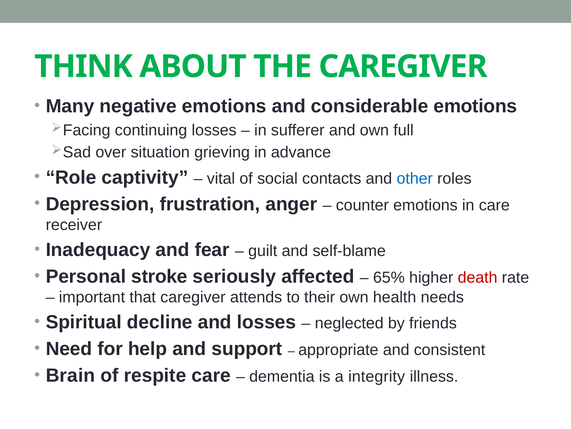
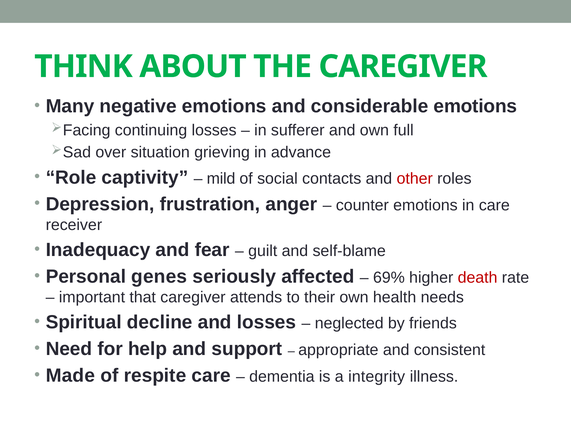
vital: vital -> mild (221, 178)
other colour: blue -> red (415, 178)
stroke: stroke -> genes (159, 276)
65%: 65% -> 69% (389, 277)
Brain: Brain -> Made (70, 375)
